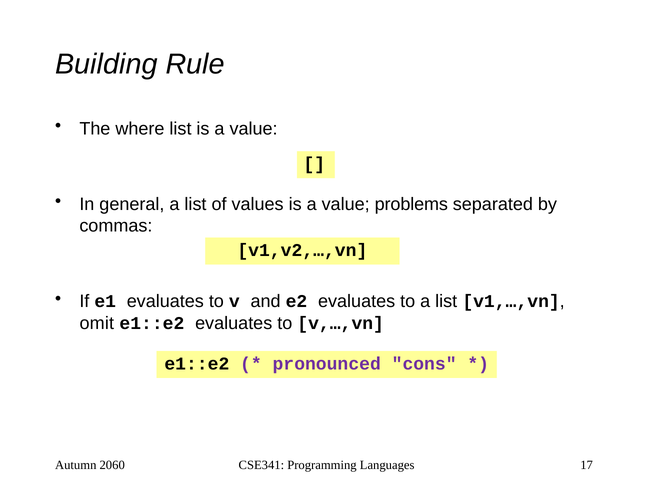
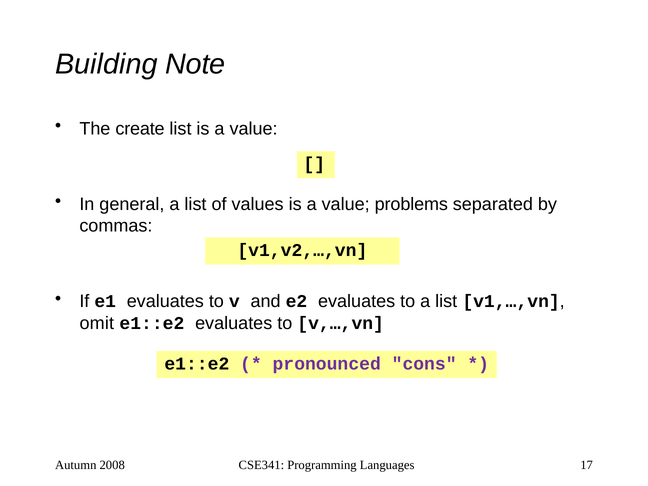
Rule: Rule -> Note (195, 64)
where: where -> create (140, 129)
2060: 2060 -> 2008 (112, 465)
